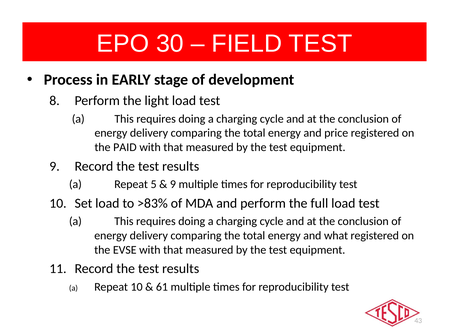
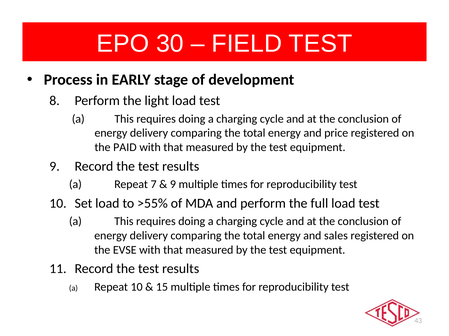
5: 5 -> 7 (154, 185)
>83%: >83% -> >55% (152, 204)
what: what -> sales (336, 236)
61: 61 -> 15 (162, 287)
